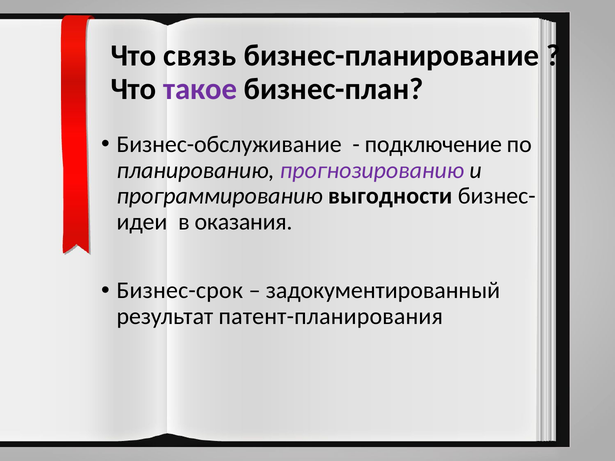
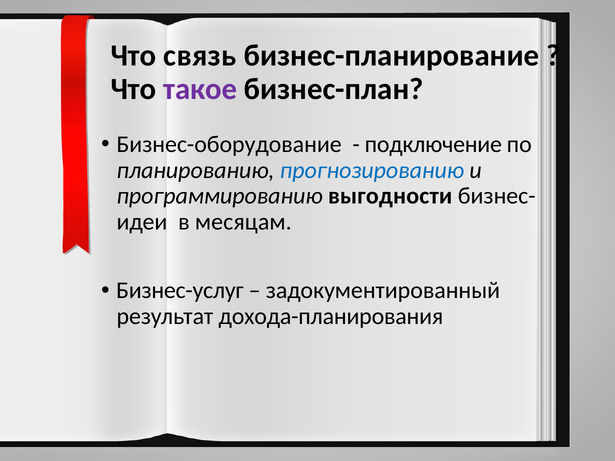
Бизнес-обслуживание: Бизнес-обслуживание -> Бизнес-оборудование (229, 144)
прогнозированию colour: purple -> blue (372, 170)
оказания: оказания -> месяцам (243, 222)
Бизнес-срок: Бизнес-срок -> Бизнес-услуг (180, 291)
патент-планирования: патент-планирования -> дохода-планирования (331, 317)
